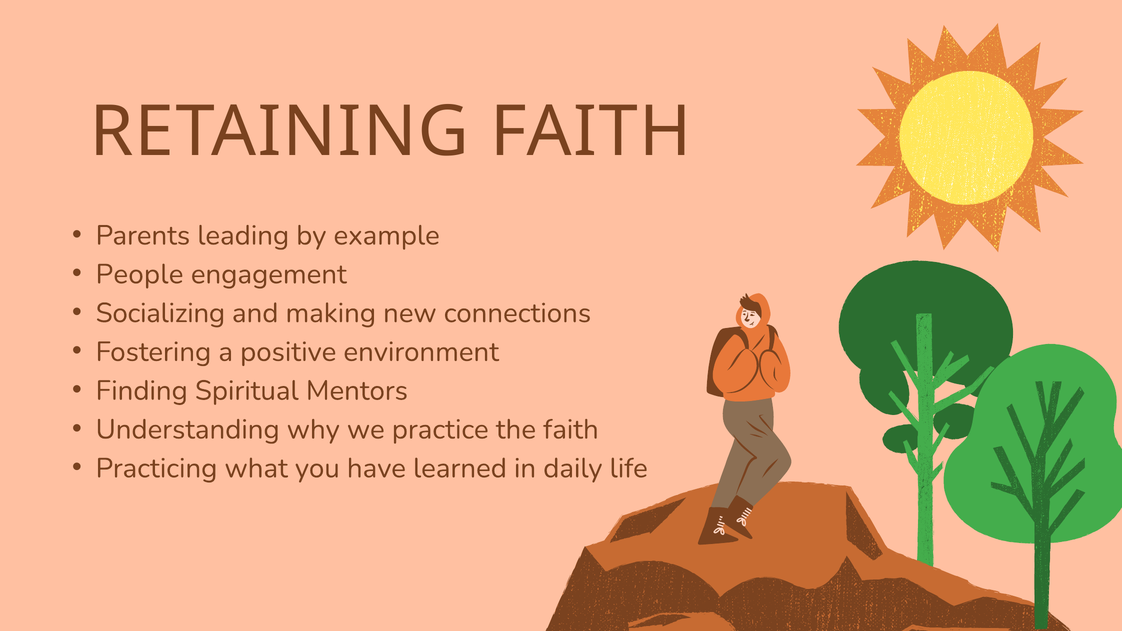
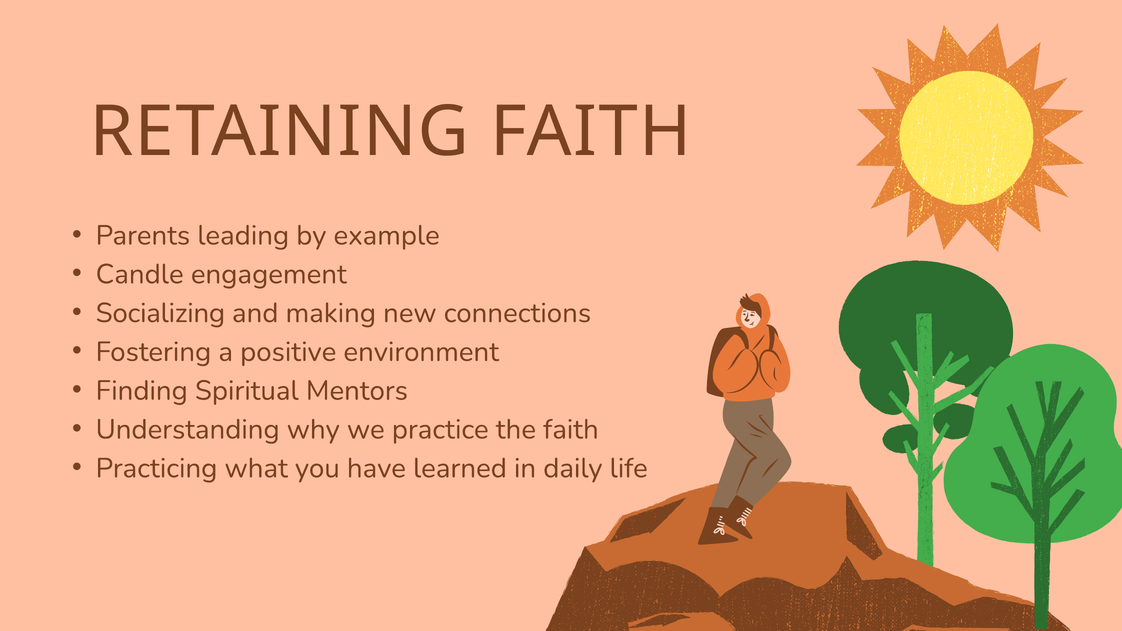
People: People -> Candle (140, 274)
